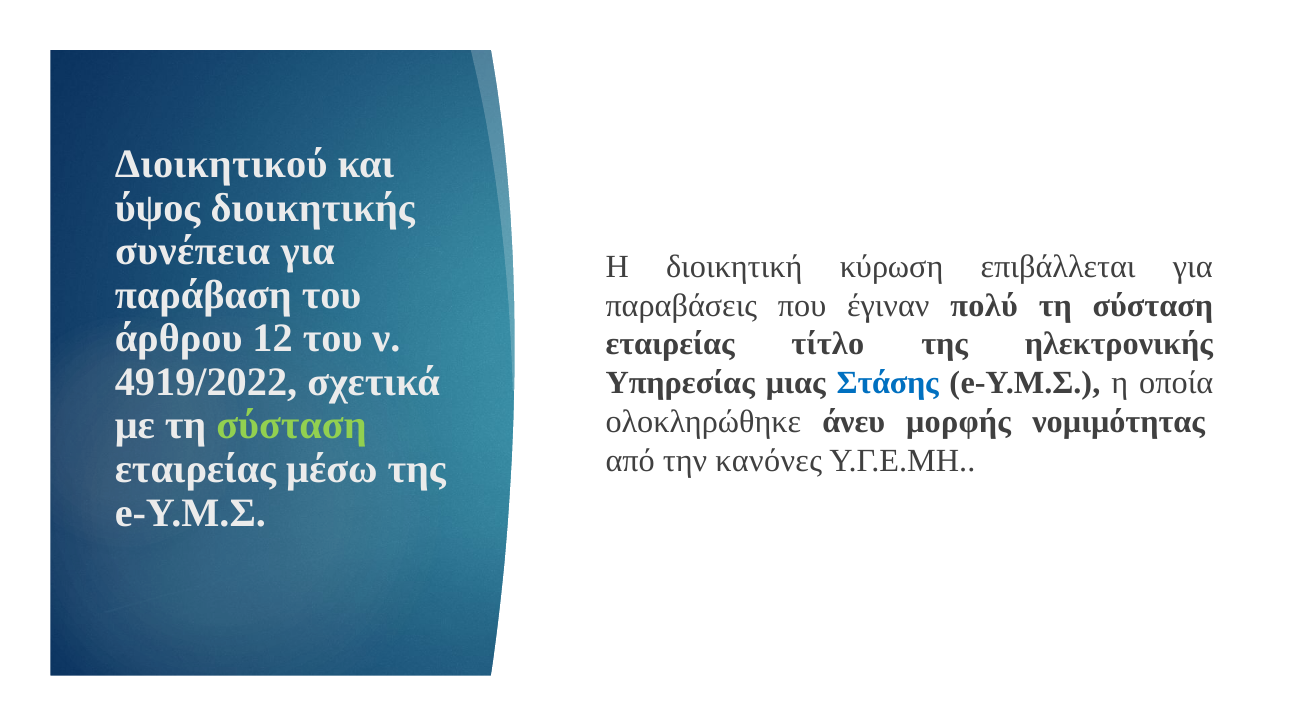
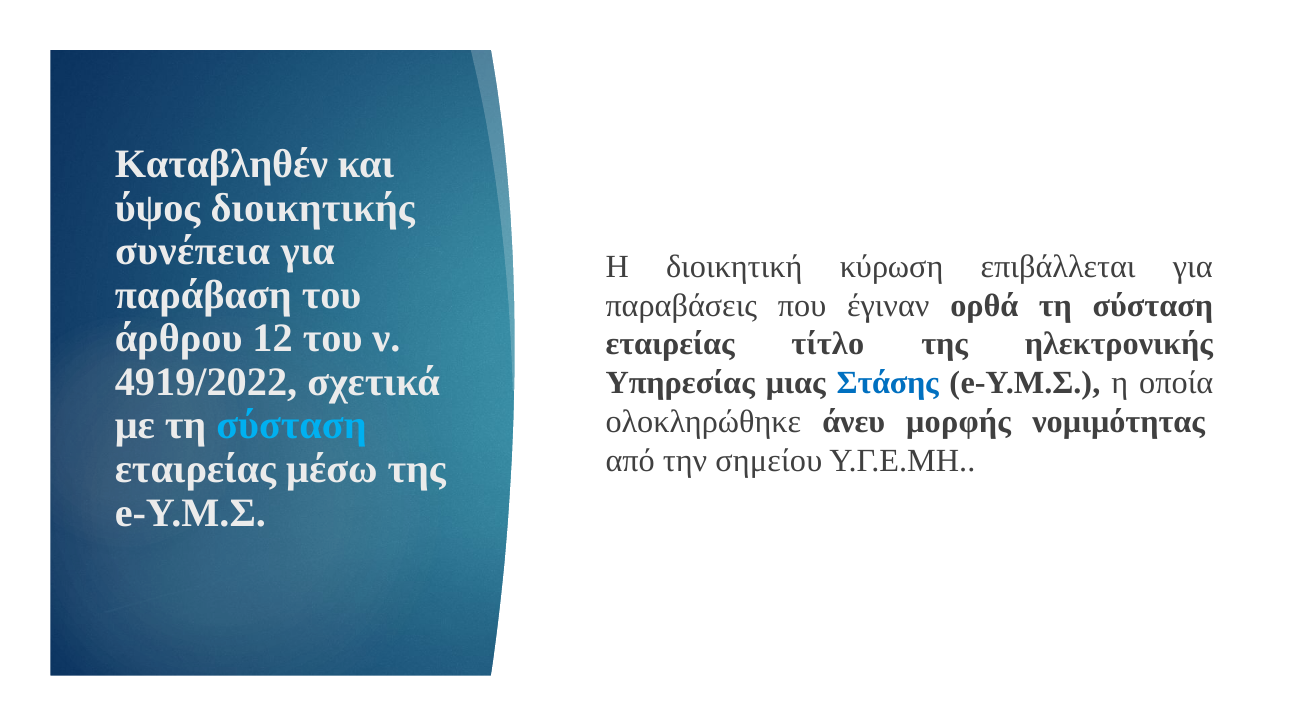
Διοικητικού: Διοικητικού -> Καταβληθέν (221, 164)
πολύ: πολύ -> ορθά (984, 305)
σύσταση colour: light green -> light blue (291, 425)
κανόνες: κανόνες -> σημείου (769, 460)
